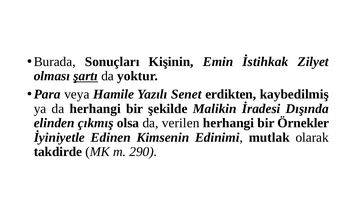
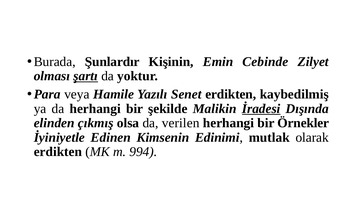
Sonuçları: Sonuçları -> Şunlardır (112, 62)
İstihkak: İstihkak -> Cebinde (265, 62)
İradesi underline: none -> present (261, 109)
takdirde: takdirde -> erdikten (58, 152)
290: 290 -> 994 (143, 152)
